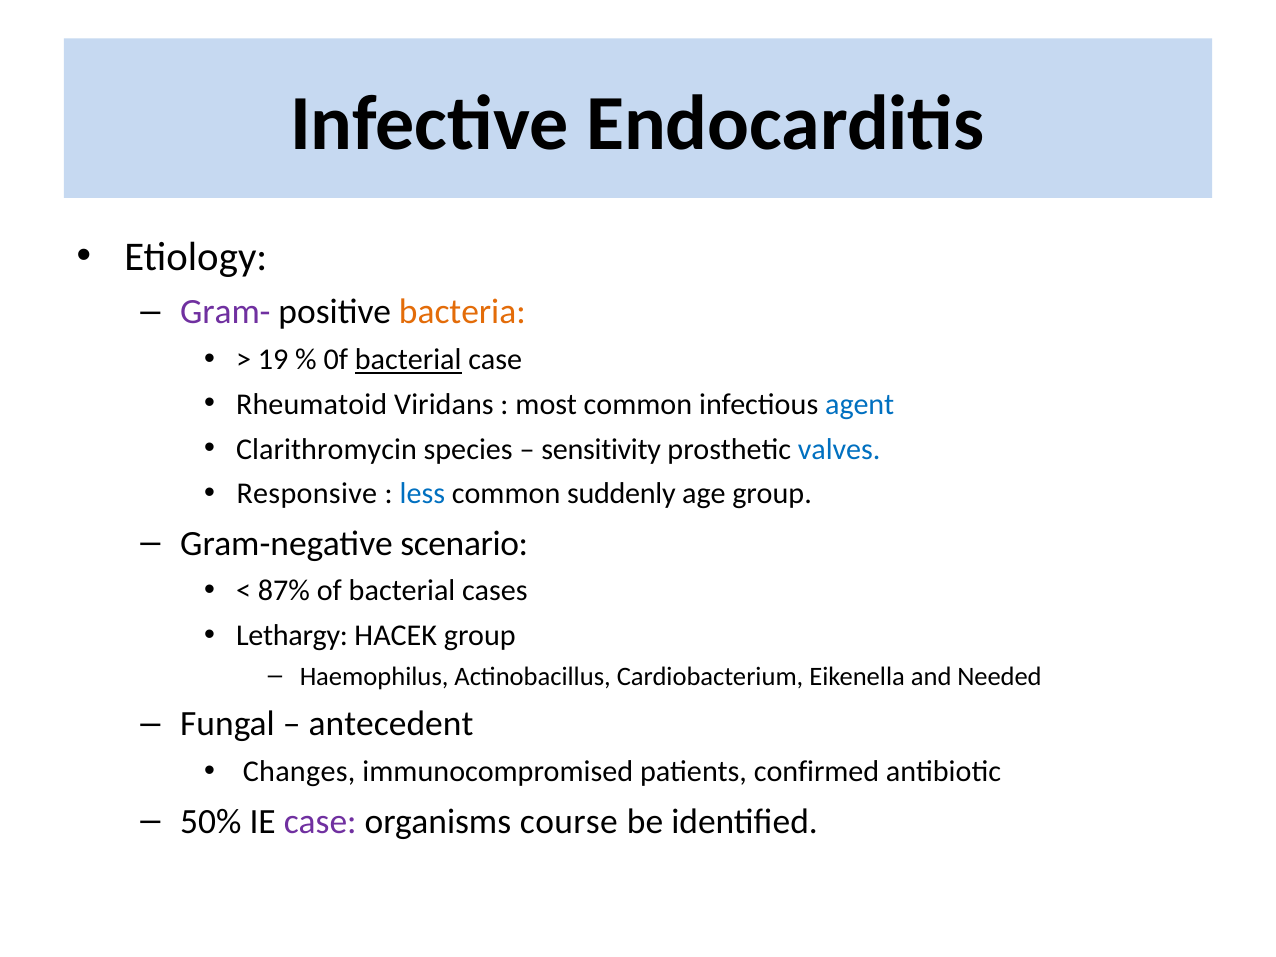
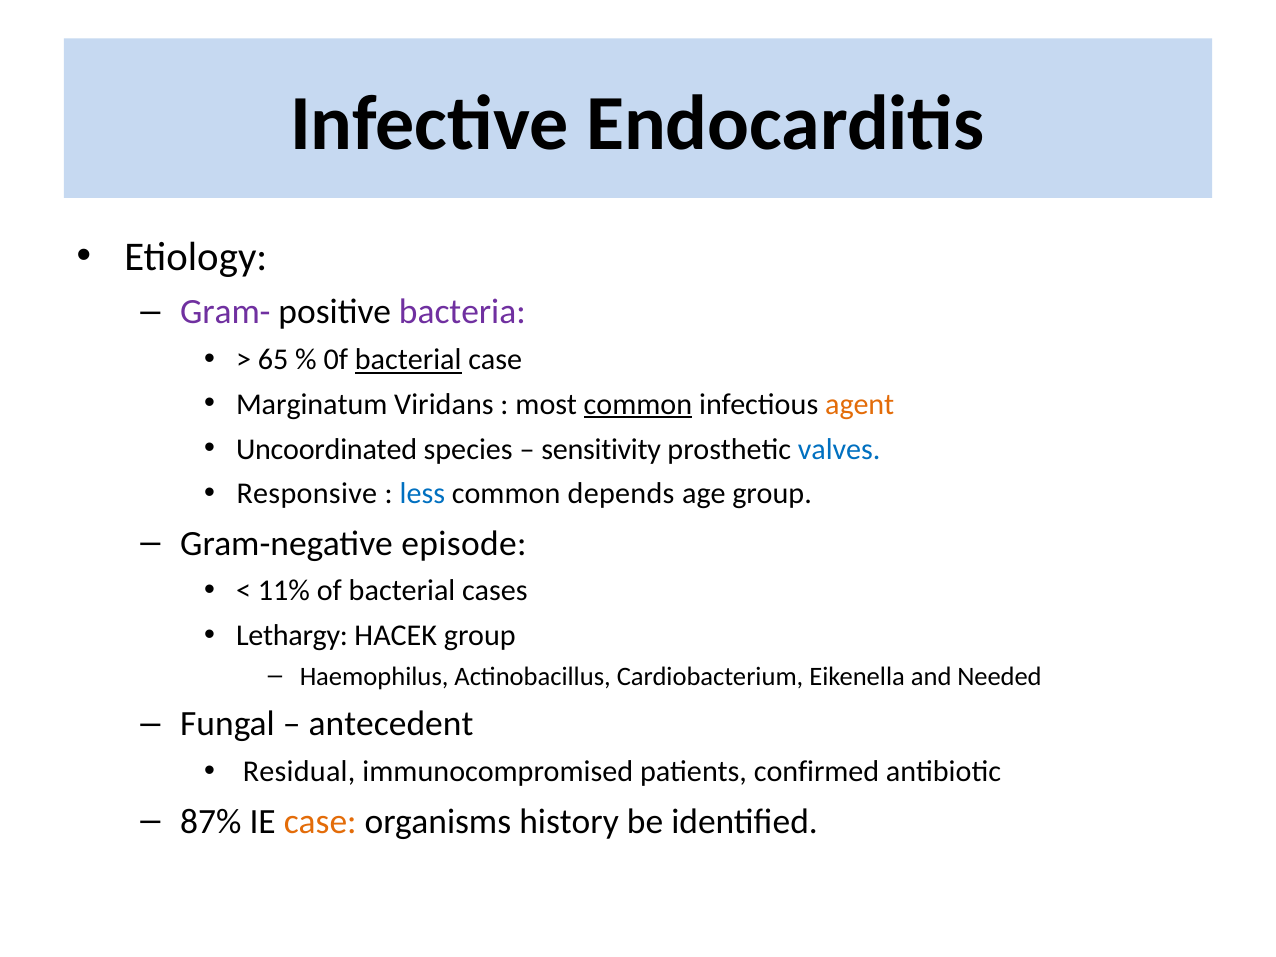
bacteria colour: orange -> purple (462, 312)
19: 19 -> 65 (273, 360)
Rheumatoid: Rheumatoid -> Marginatum (312, 404)
common underline: none -> present (638, 404)
agent colour: blue -> orange (860, 404)
Clarithromycin: Clarithromycin -> Uncoordinated (327, 449)
suddenly: suddenly -> depends (621, 494)
scenario: scenario -> episode (464, 543)
87%: 87% -> 11% (284, 591)
Changes: Changes -> Residual (299, 772)
50%: 50% -> 87% (211, 821)
case colour: purple -> orange (320, 821)
course: course -> history (569, 821)
